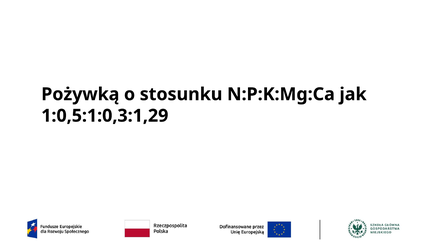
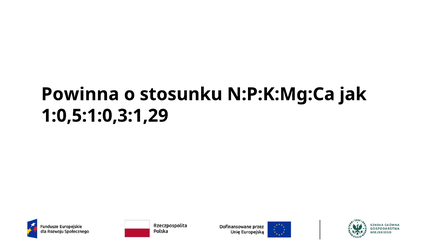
Pożywką: Pożywką -> Powinna (80, 94)
